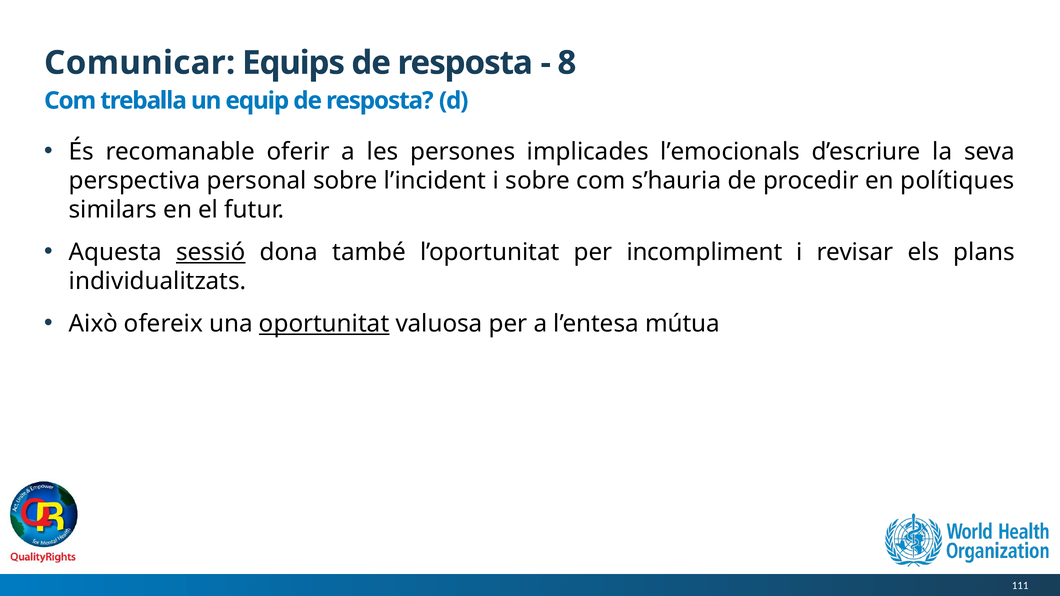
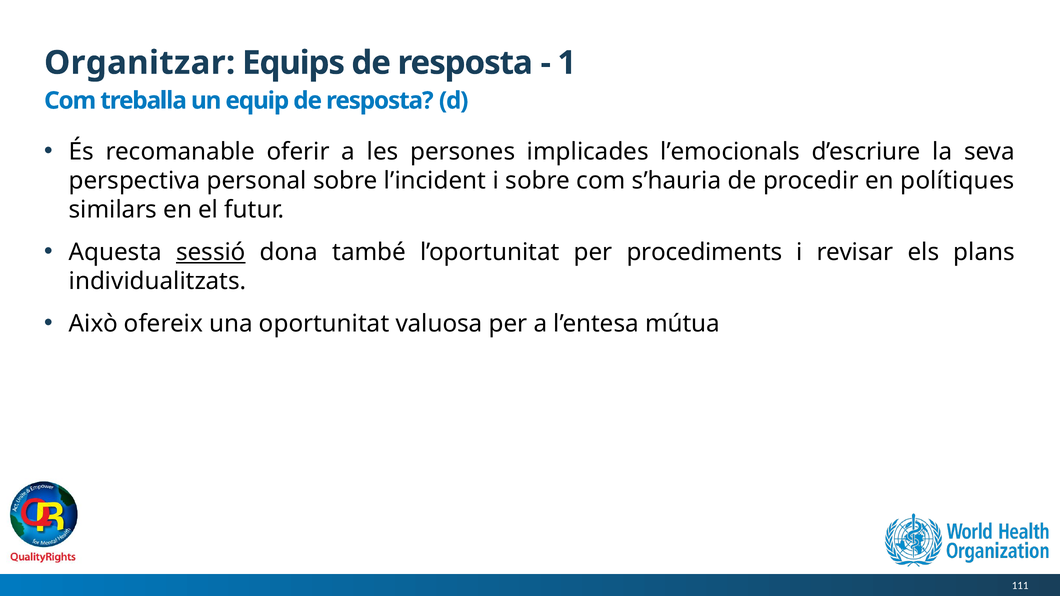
Comunicar: Comunicar -> Organitzar (140, 63)
8: 8 -> 1 (567, 63)
incompliment: incompliment -> procediments (704, 252)
oportunitat underline: present -> none (324, 324)
